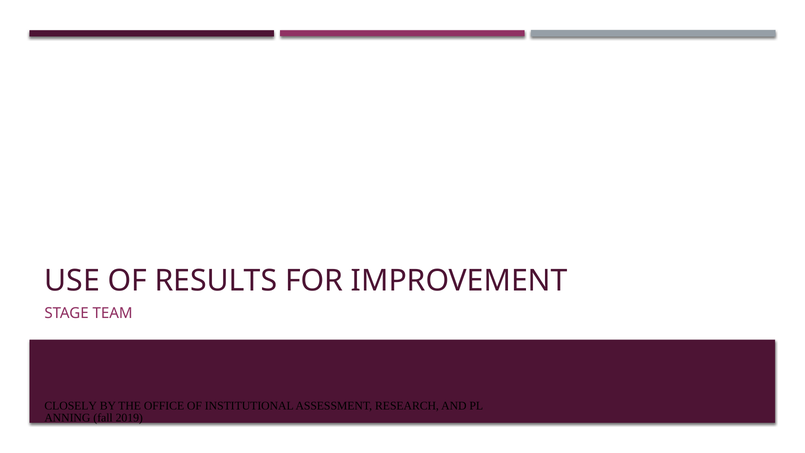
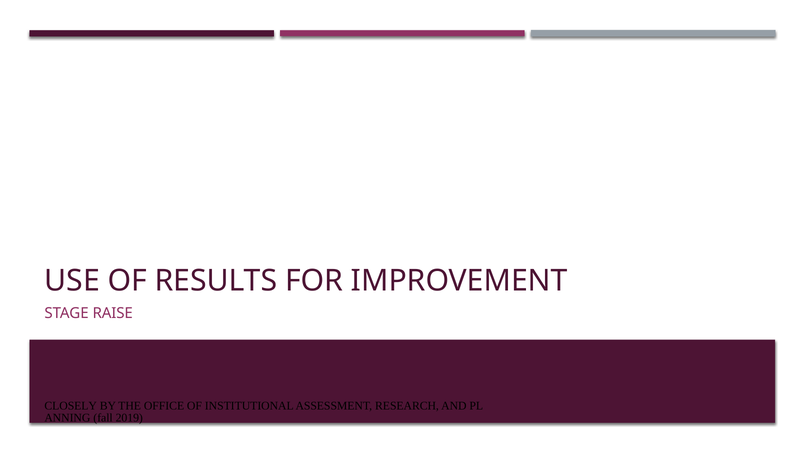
TEAM: TEAM -> RAISE (113, 313)
